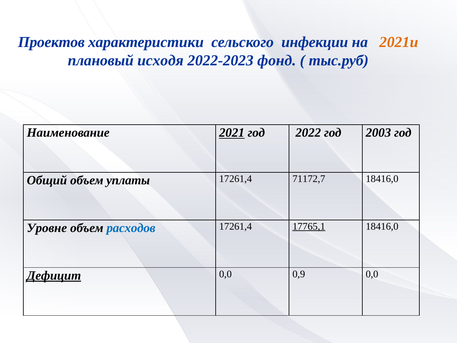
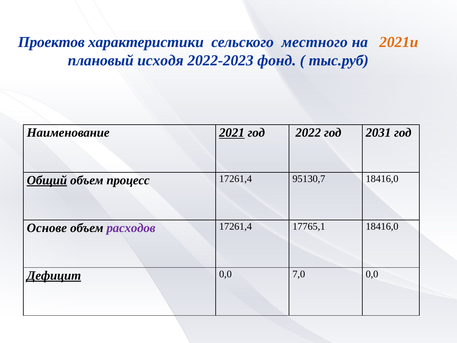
инфекции: инфекции -> местного (315, 42)
2003: 2003 -> 2031 (378, 133)
Общий underline: none -> present (47, 180)
уплаты: уплаты -> процесс (128, 180)
71172,7: 71172,7 -> 95130,7 (309, 179)
Уровне: Уровне -> Основе (47, 228)
расходов colour: blue -> purple (131, 228)
17765,1 underline: present -> none (309, 226)
0,9: 0,9 -> 7,0 (299, 274)
